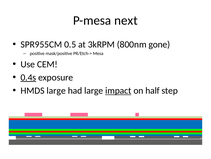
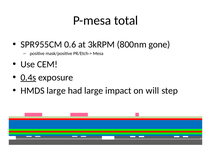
next: next -> total (126, 20)
0.5: 0.5 -> 0.6 (70, 44)
impact underline: present -> none (118, 90)
half: half -> will (152, 90)
